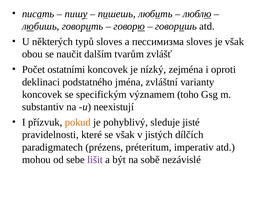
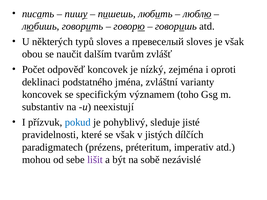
пессимизма: пессимизма -> превеселый (158, 42)
ostatními: ostatními -> odpověď (66, 70)
pokud colour: orange -> blue (78, 122)
